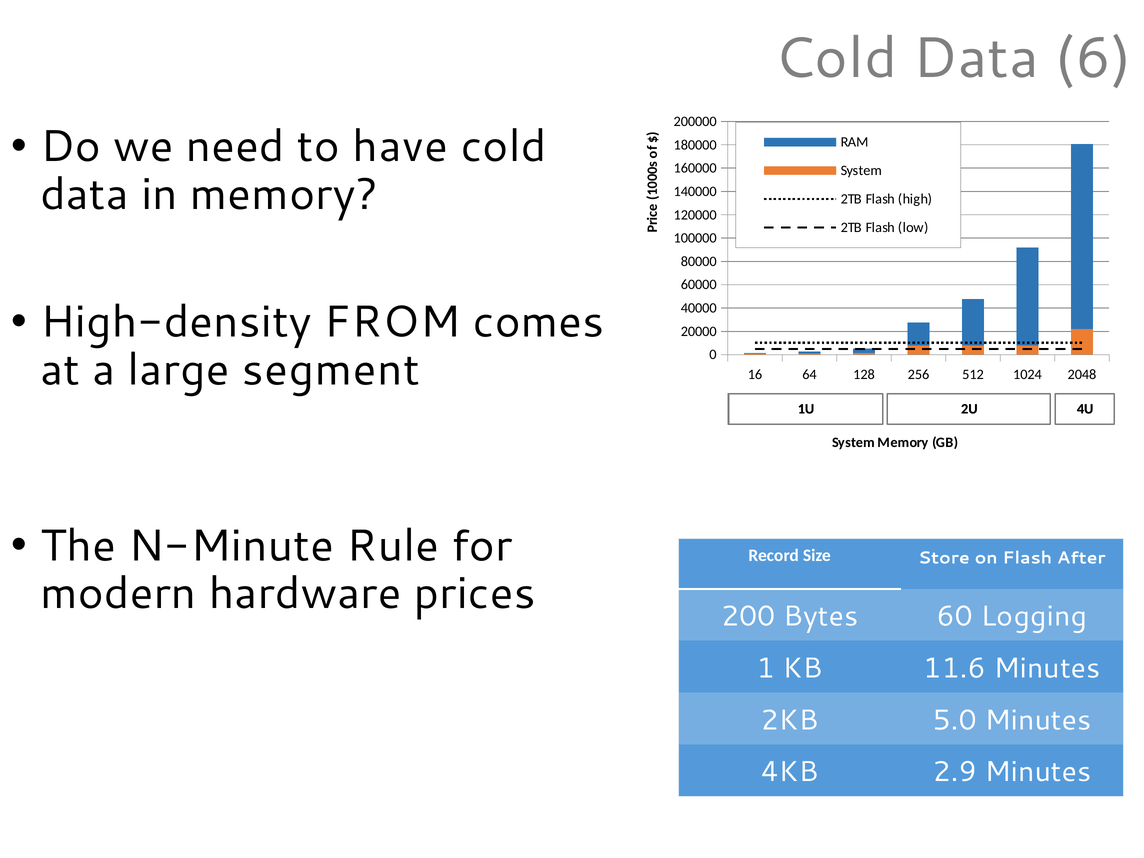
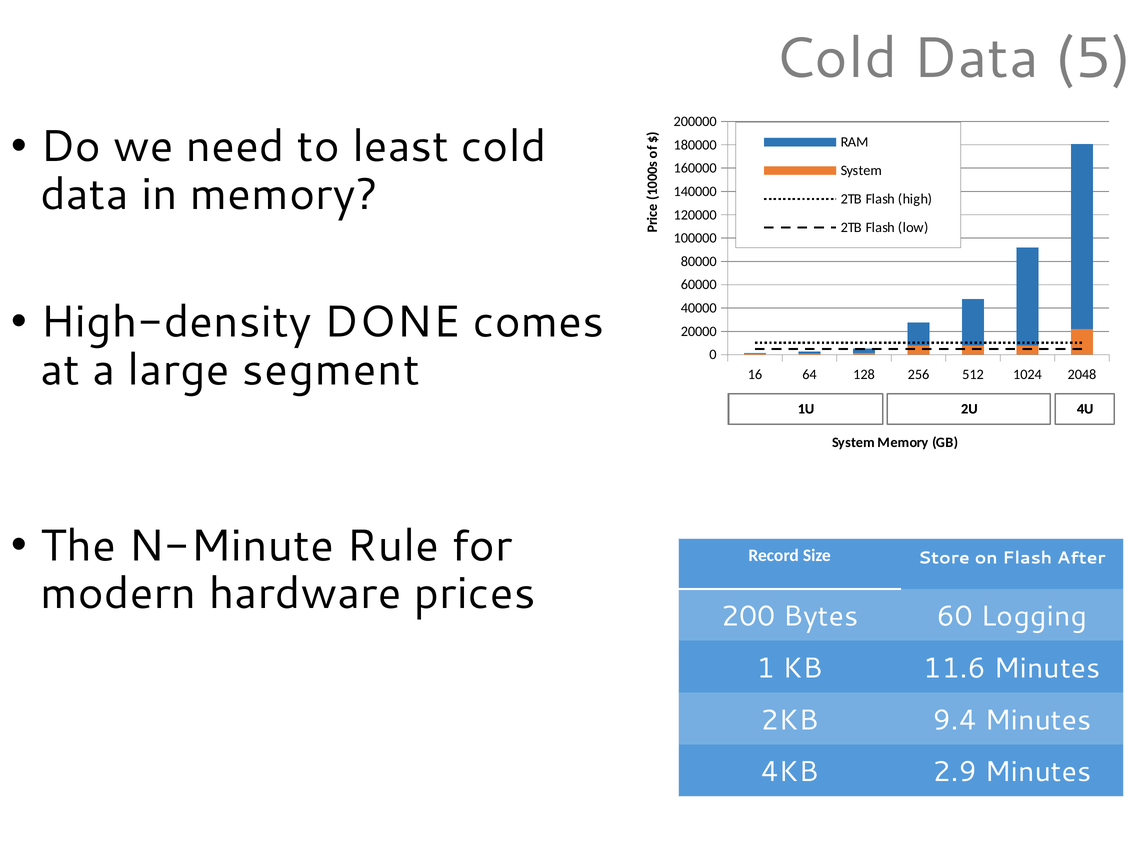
6: 6 -> 5 (1093, 58)
have: have -> least (401, 147)
FROM: FROM -> DONE (392, 322)
5.0: 5.0 -> 9.4 (955, 720)
